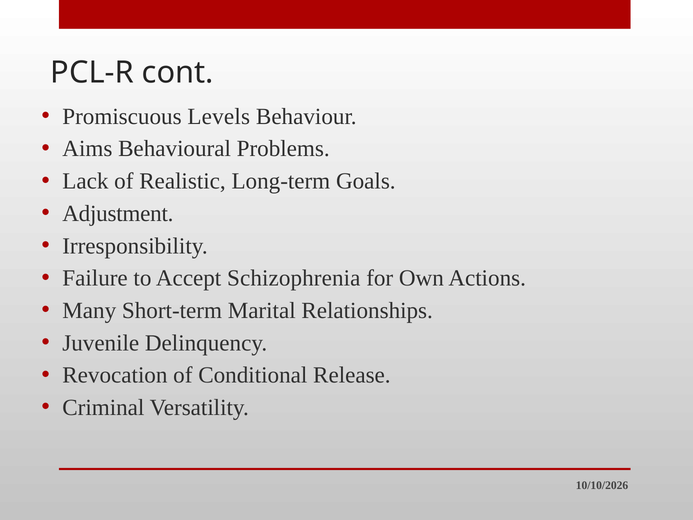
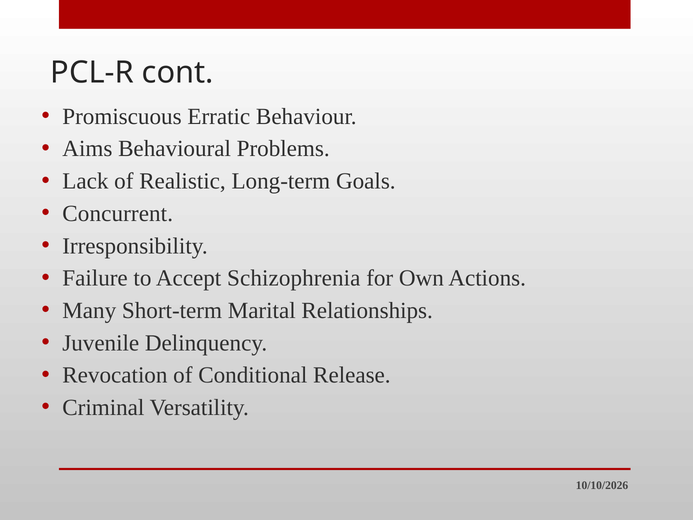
Levels: Levels -> Erratic (219, 116)
Adjustment: Adjustment -> Concurrent (118, 213)
